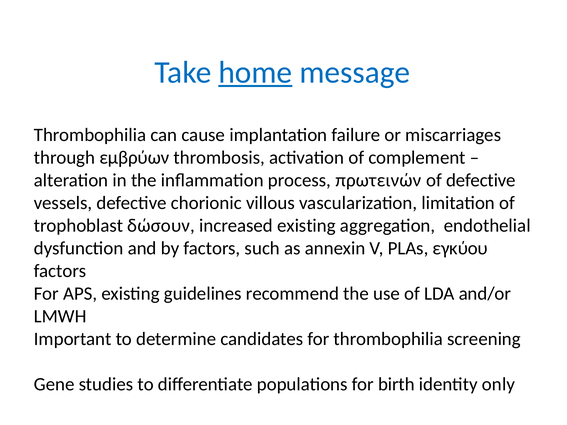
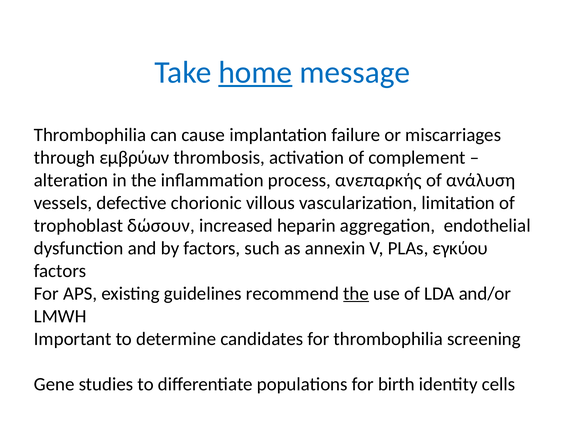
πρωτεινών: πρωτεινών -> ανεπαρκής (378, 180)
of defective: defective -> ανάλυση (481, 180)
increased existing: existing -> heparin (306, 226)
the underline: none -> present (356, 294)
only: only -> cells (499, 384)
